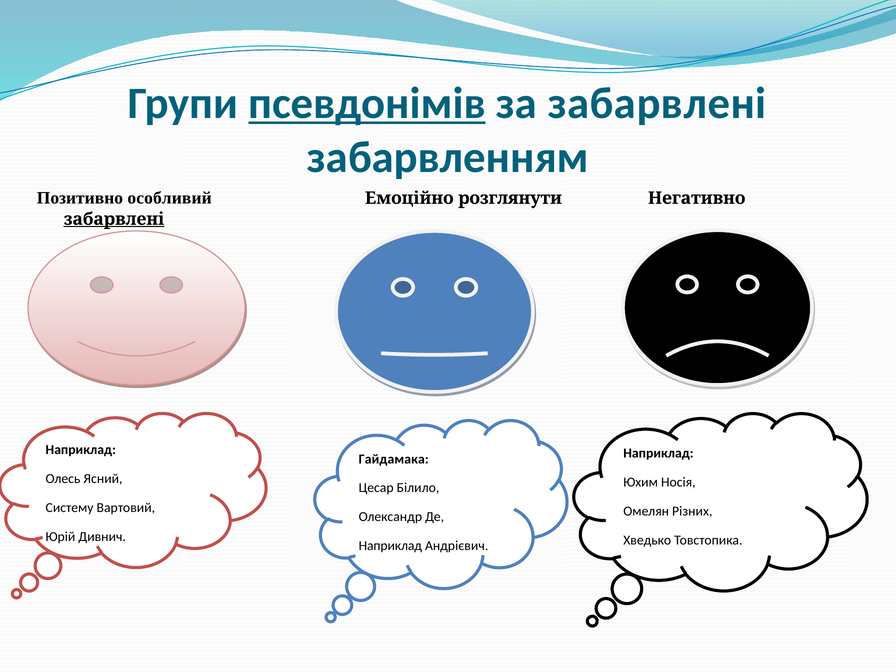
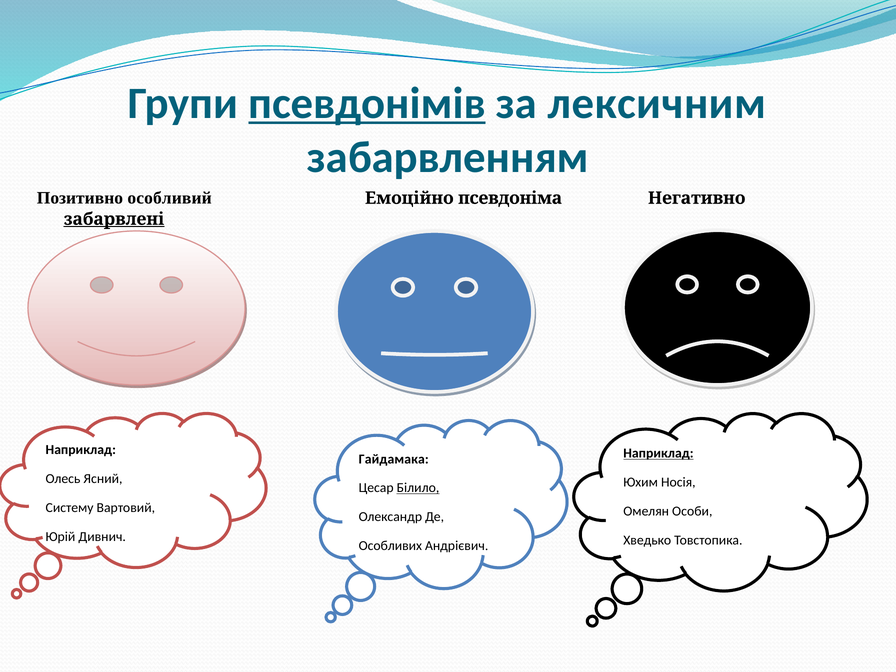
за забарвлені: забарвлені -> лексичним (657, 103)
розглянути: розглянути -> псевдоніма (510, 198)
Наприклад underline: none -> present (658, 453)
Білило underline: none -> present (418, 488)
Різних: Різних -> Особи (692, 511)
Наприклад: Наприклад -> Особливих (390, 546)
